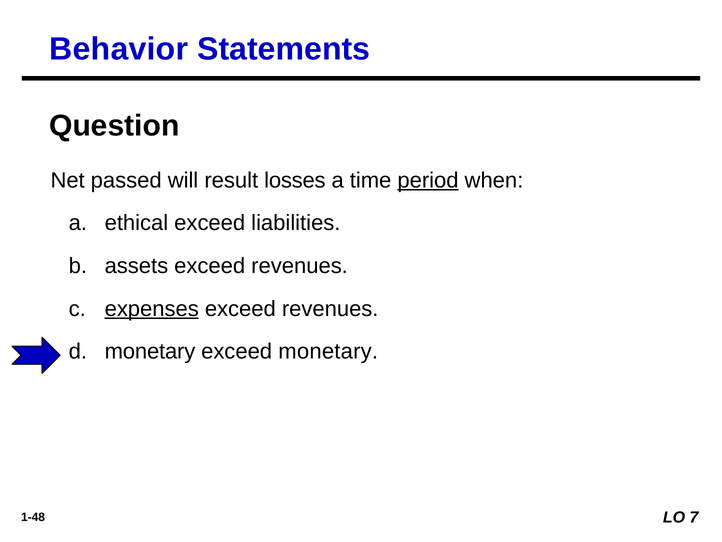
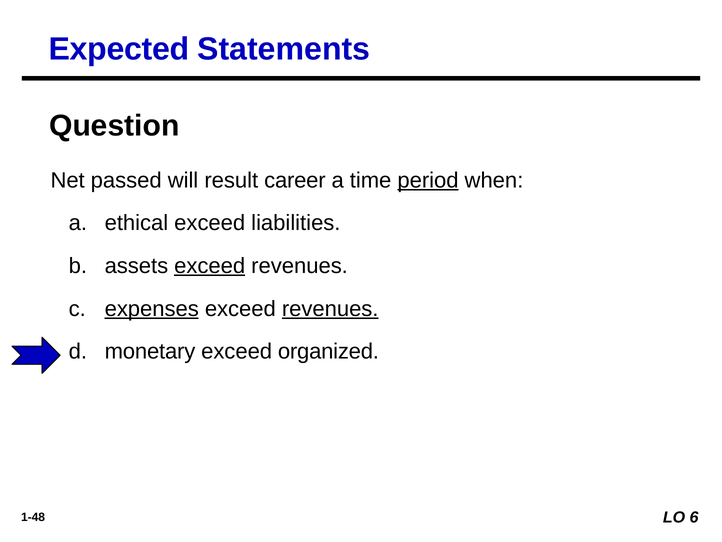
Behavior: Behavior -> Expected (119, 49)
losses: losses -> career (295, 180)
exceed underline: none -> present (210, 266)
revenues underline: none -> present (330, 308)
exceed monetary: monetary -> organized (328, 351)
7: 7 -> 6 (694, 517)
